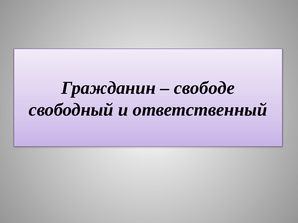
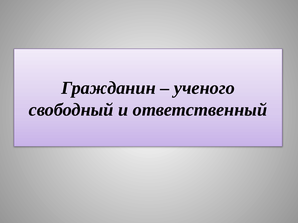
свободе: свободе -> ученого (204, 88)
